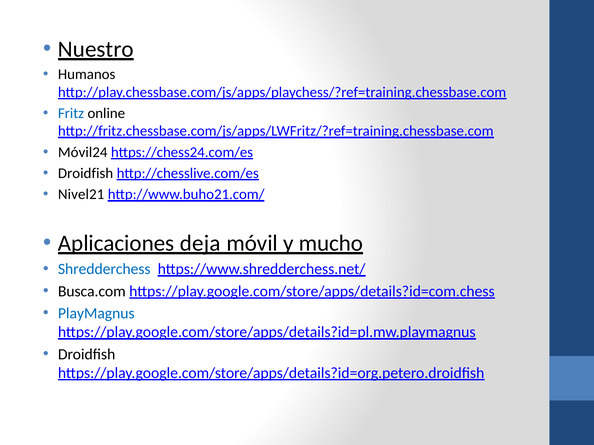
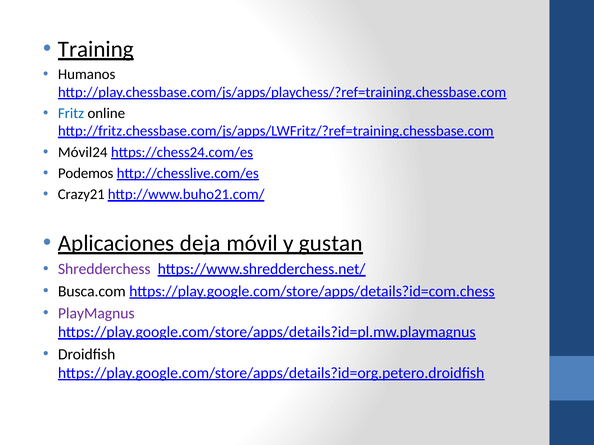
Nuestro: Nuestro -> Training (96, 49)
Droidfish: Droidfish -> Podemos (86, 173)
Nivel21: Nivel21 -> Crazy21 (81, 195)
mucho: mucho -> gustan (331, 244)
Shredderchess colour: blue -> purple (104, 269)
PlayMagnus colour: blue -> purple (96, 314)
